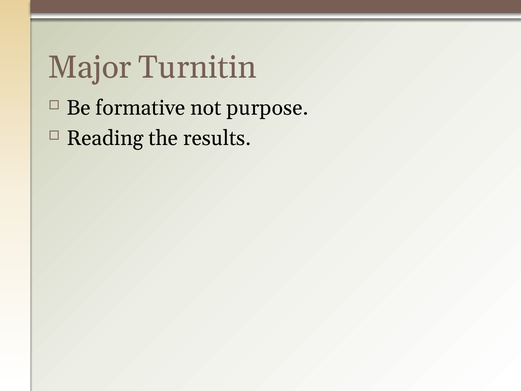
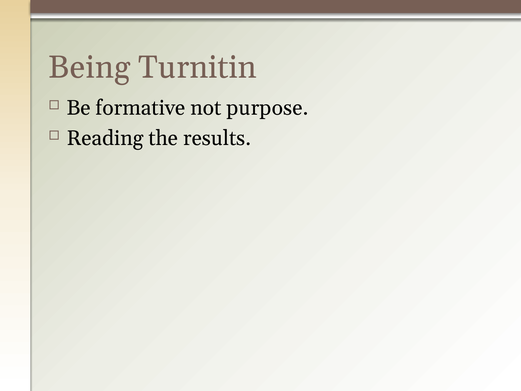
Major: Major -> Being (89, 67)
